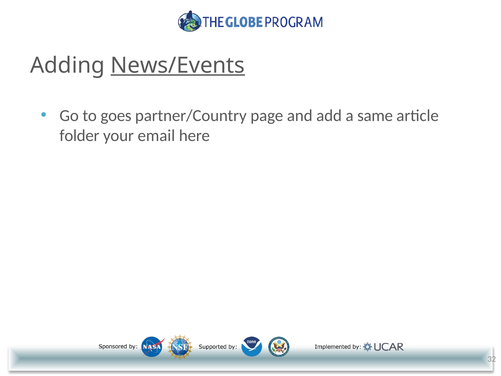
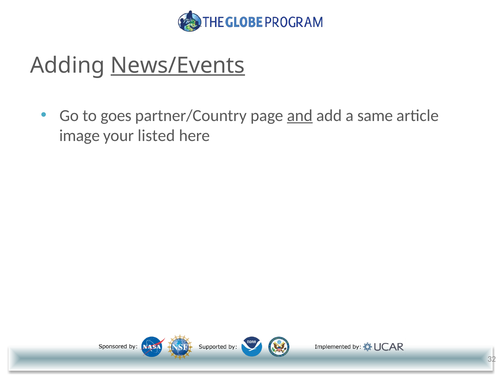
and underline: none -> present (300, 116)
folder: folder -> image (79, 136)
email: email -> listed (156, 136)
